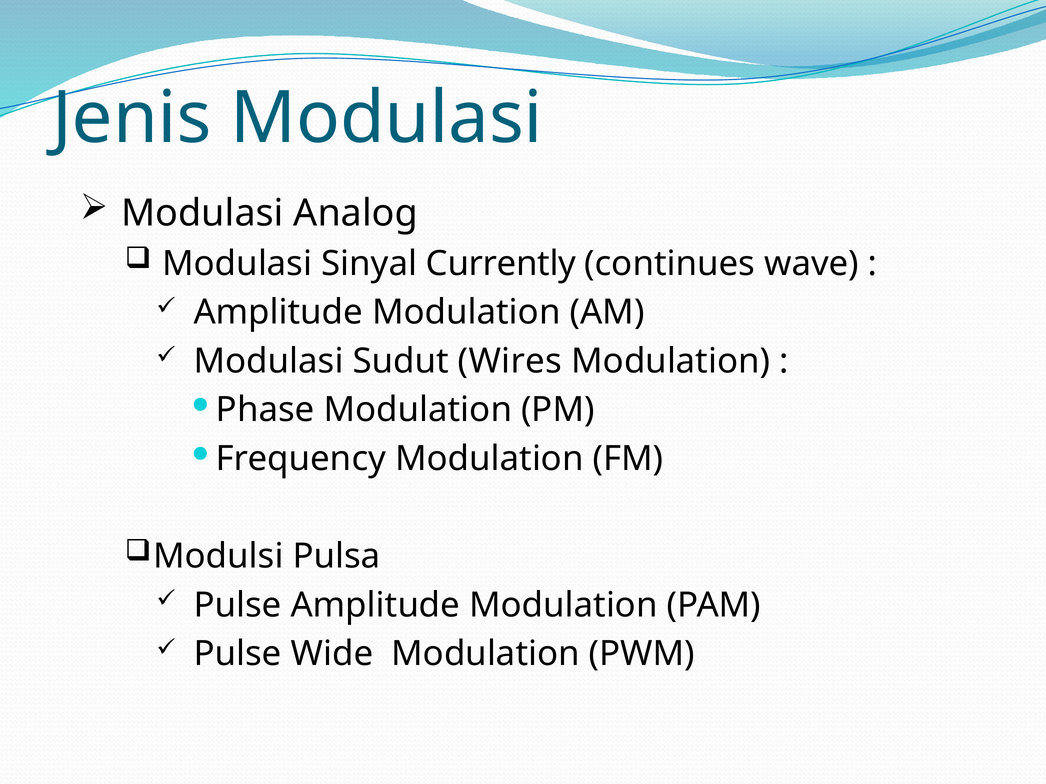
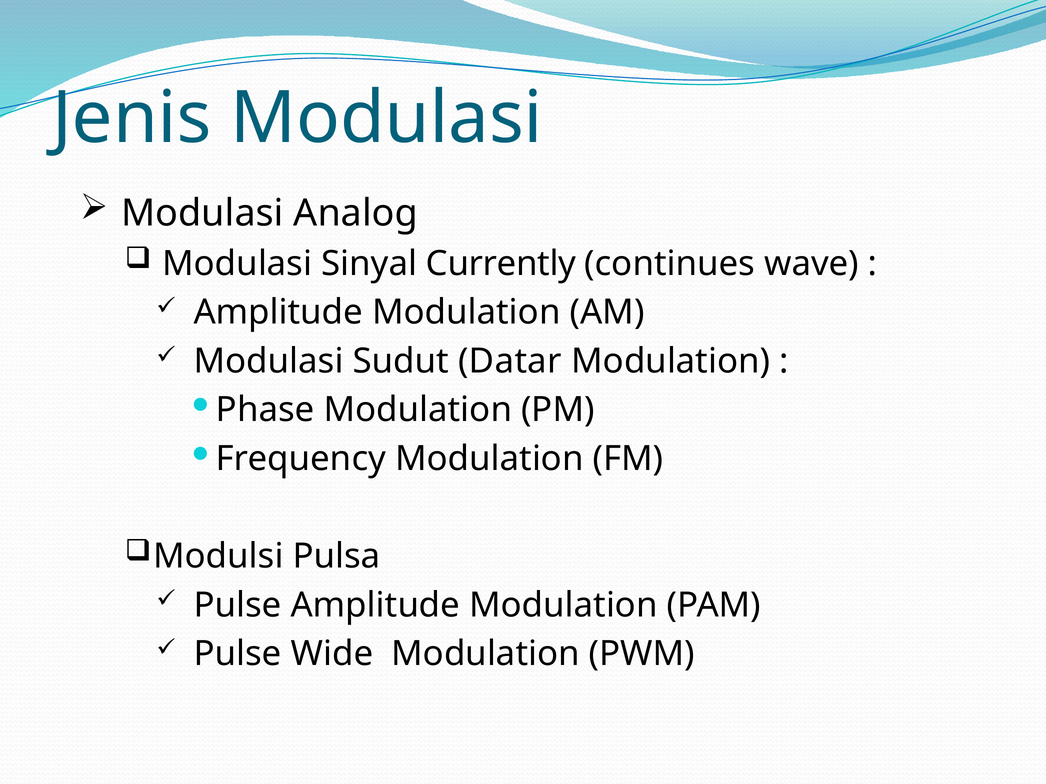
Wires: Wires -> Datar (510, 361)
